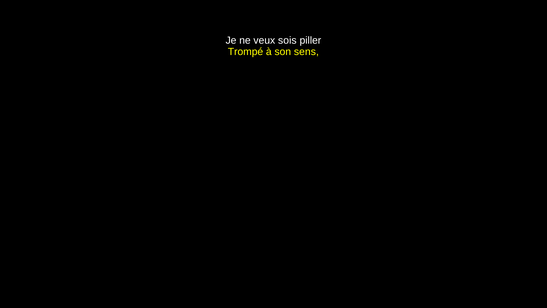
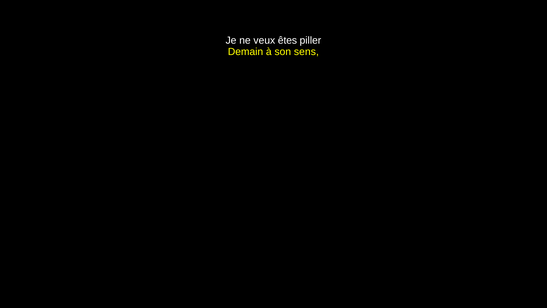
sois: sois -> êtes (287, 40)
Trompé: Trompé -> Demain (246, 52)
